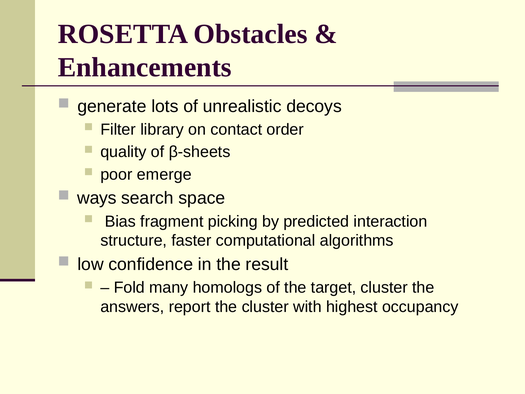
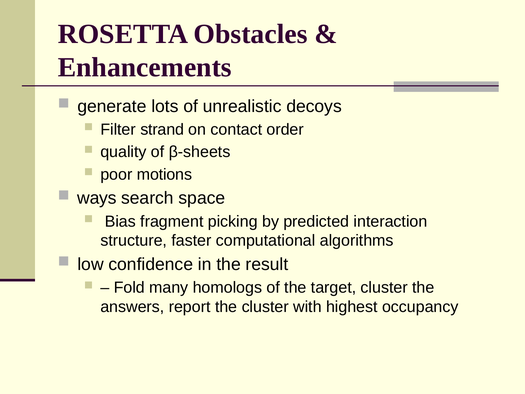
library: library -> strand (162, 129)
emerge: emerge -> motions (164, 174)
